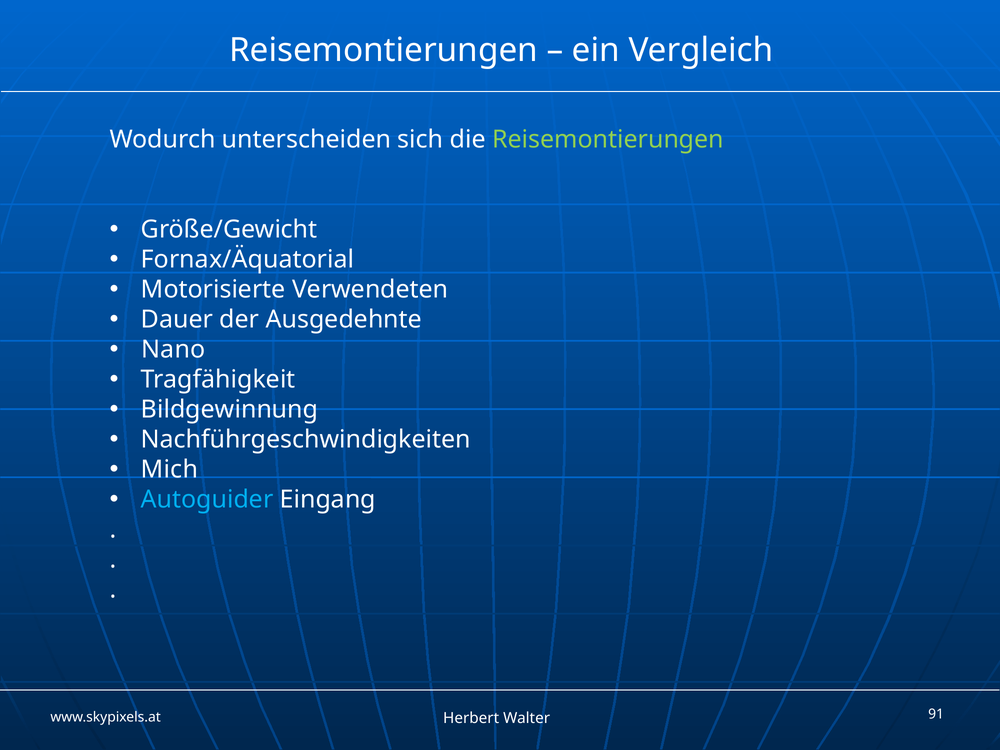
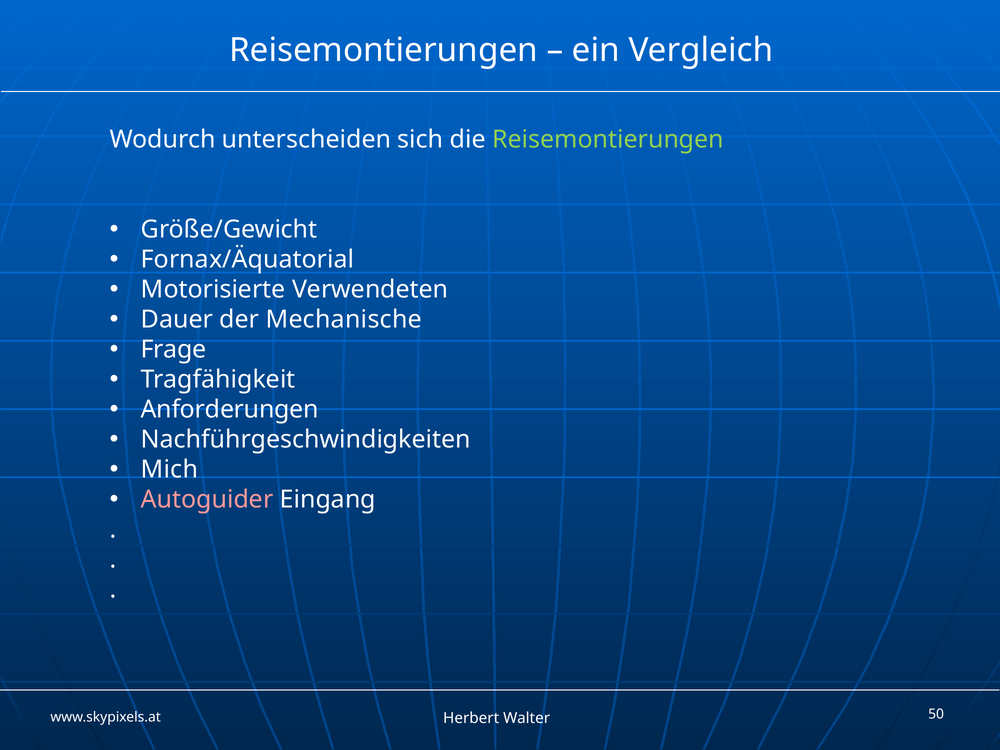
Ausgedehnte: Ausgedehnte -> Mechanische (344, 320)
Nano: Nano -> Frage (173, 350)
Bildgewinnung: Bildgewinnung -> Anforderungen (230, 410)
Autoguider colour: light blue -> pink (207, 500)
91: 91 -> 50 (936, 714)
